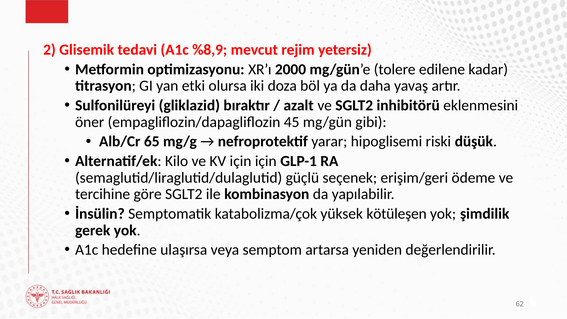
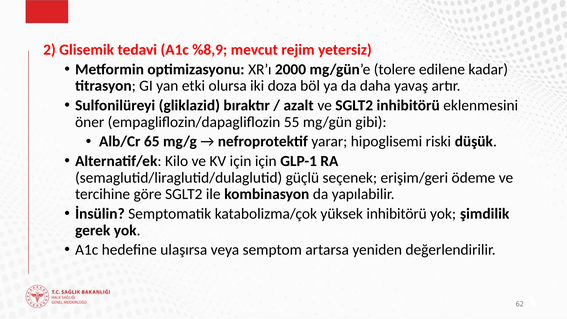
45: 45 -> 55 (292, 122)
yüksek kötüleşen: kötüleşen -> inhibitörü (397, 214)
